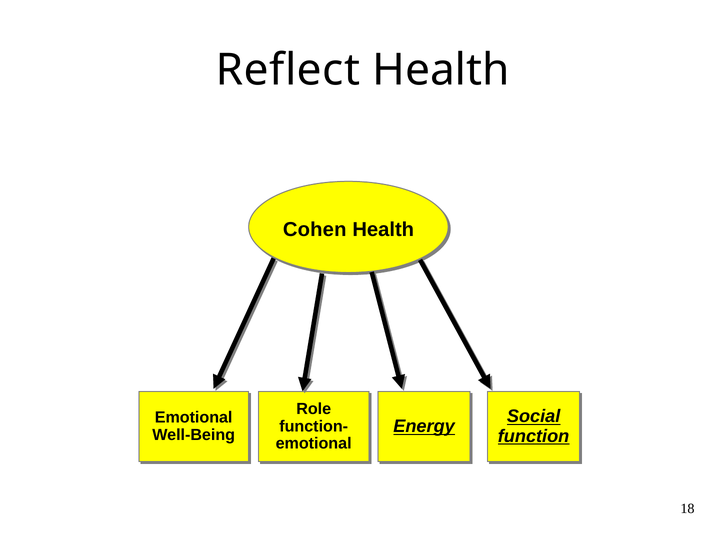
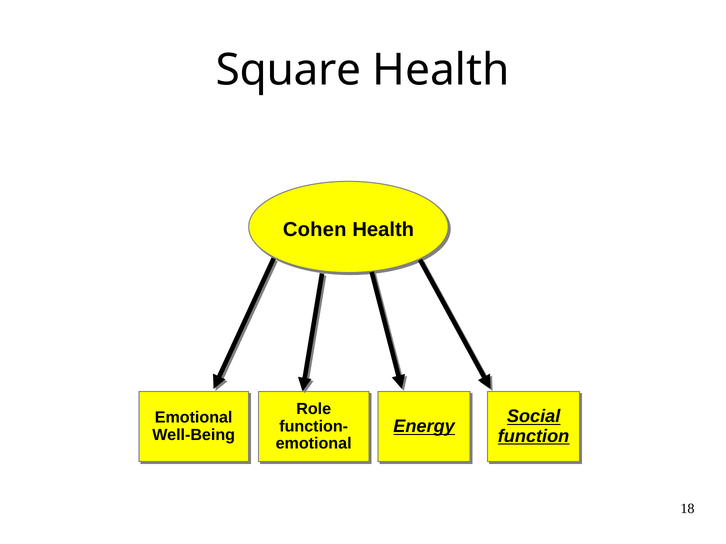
Reflect: Reflect -> Square (288, 70)
